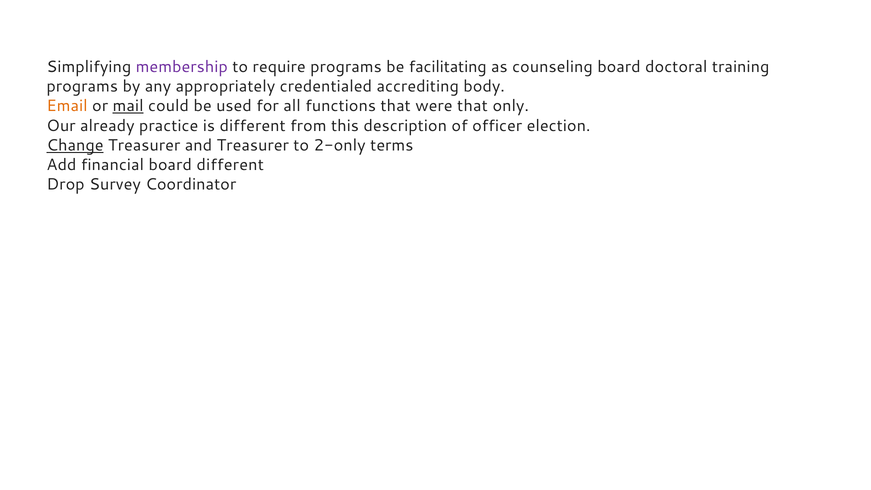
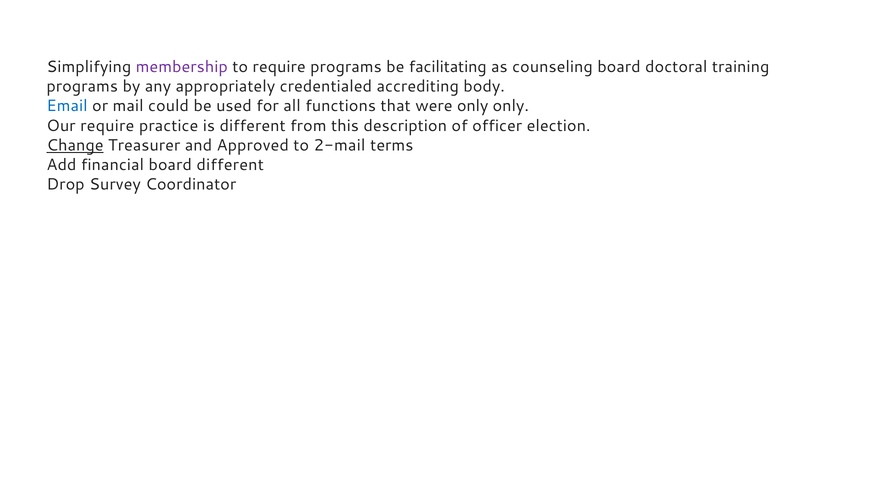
Email colour: orange -> blue (67, 106)
mail underline: present -> none (128, 106)
were that: that -> only (473, 106)
Our already: already -> require (107, 126)
and Treasurer: Treasurer -> Approved (253, 145)
2-only: 2-only -> 2-mail (340, 145)
